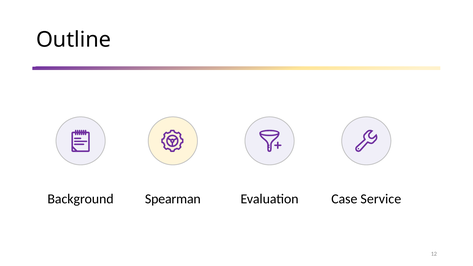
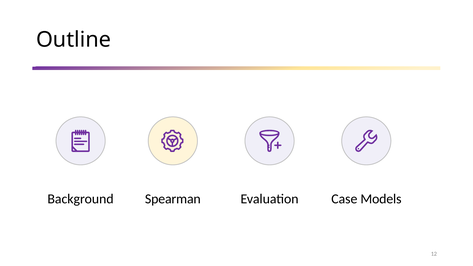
Service: Service -> Models (381, 199)
